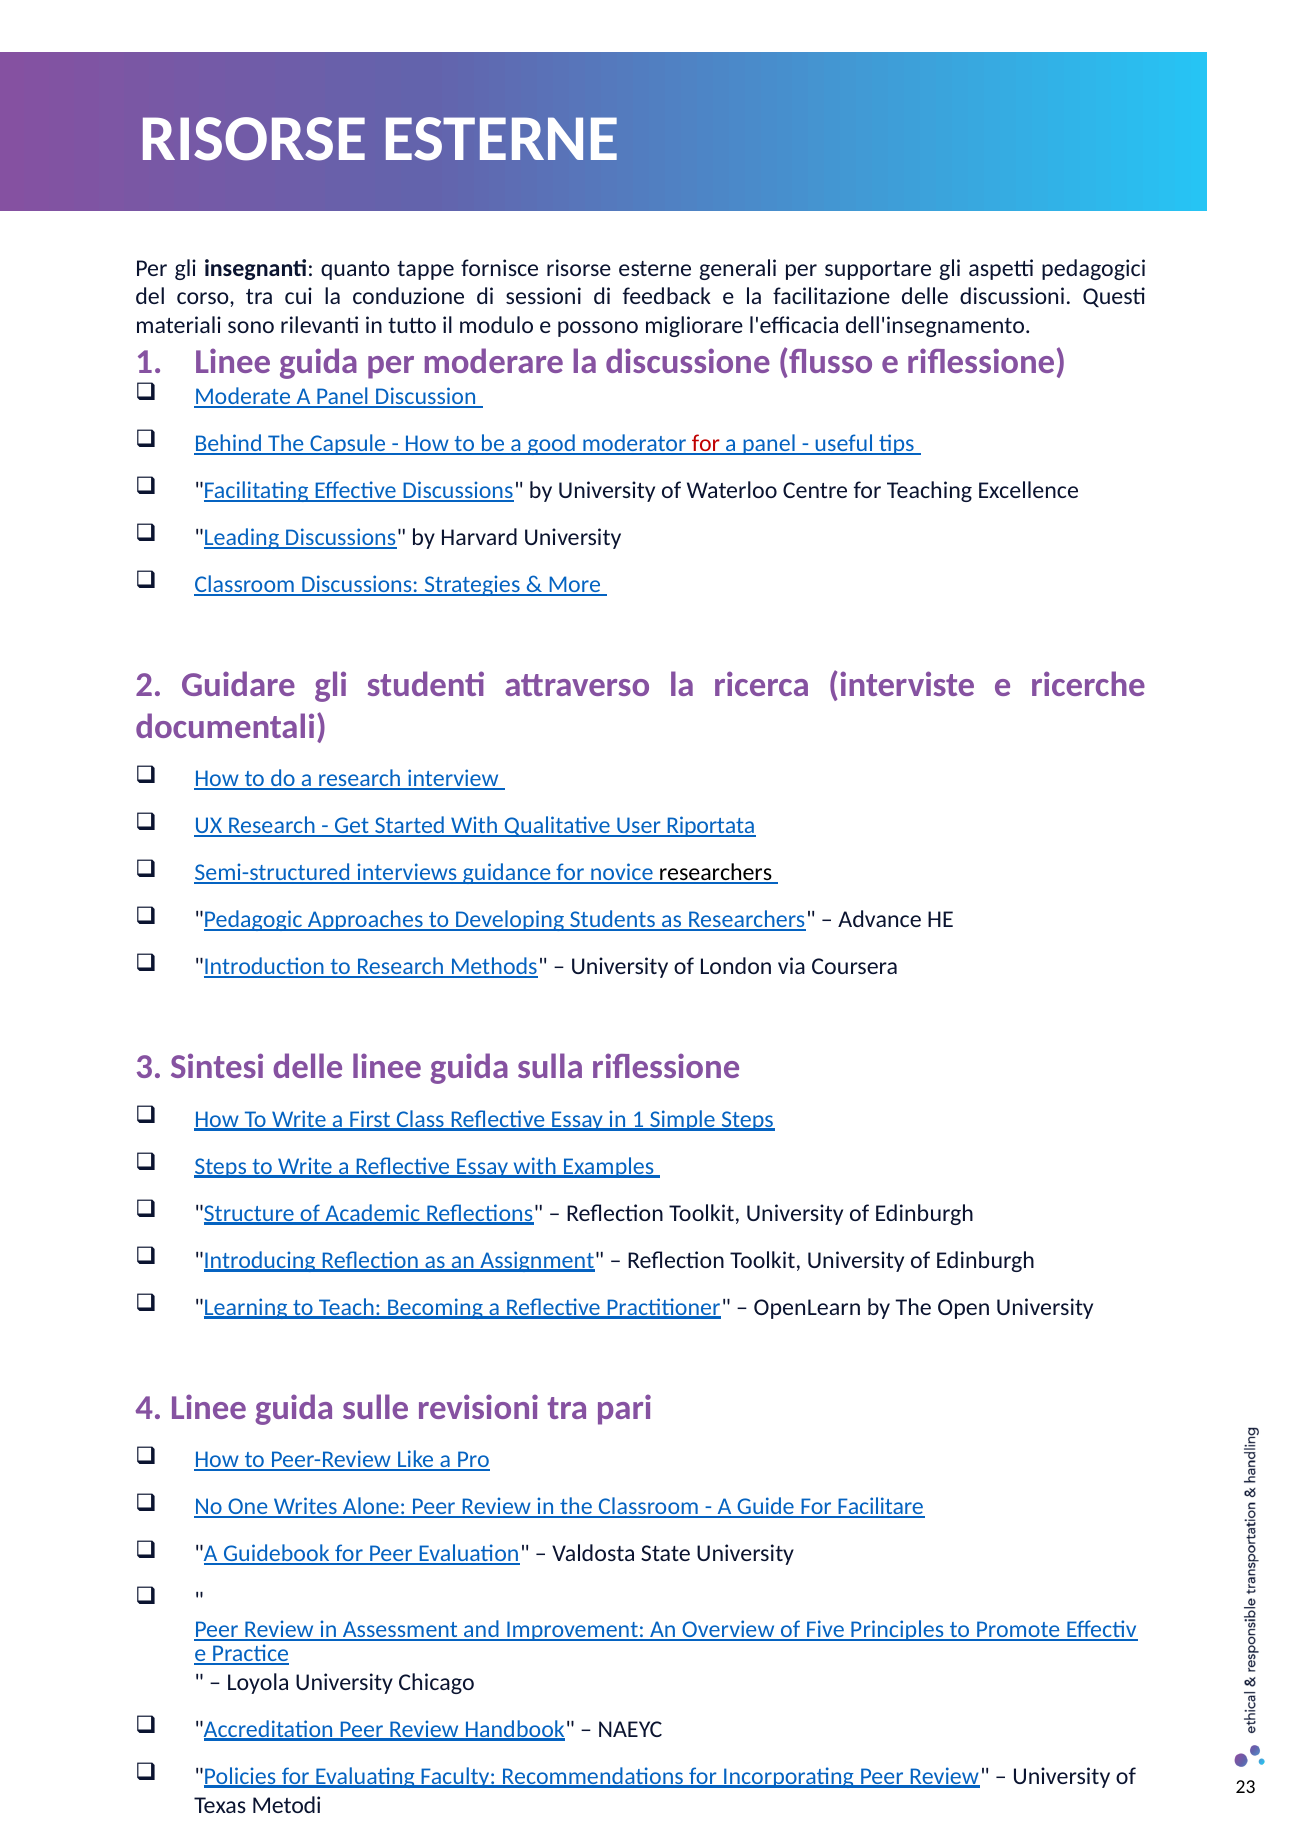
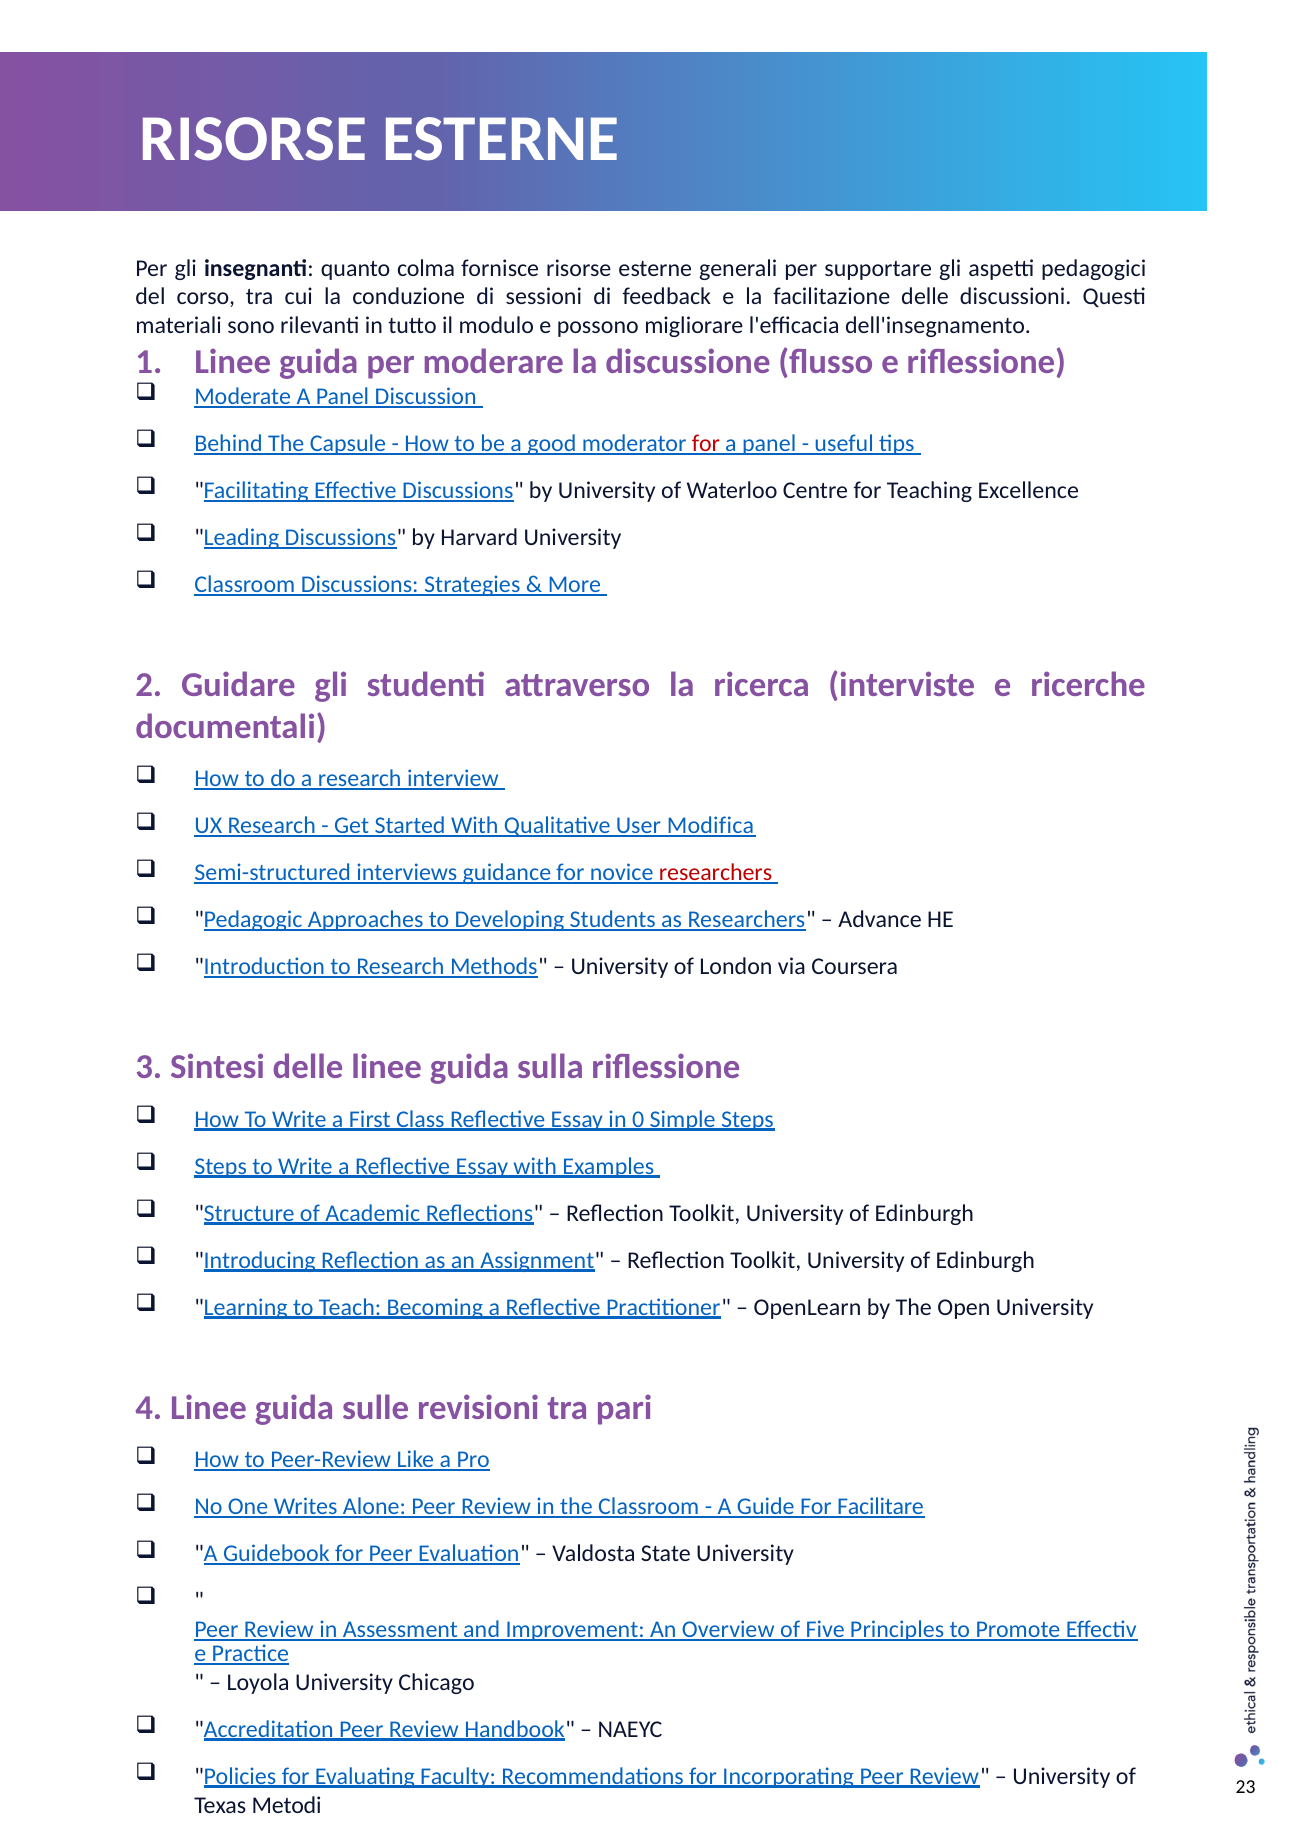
tappe: tappe -> colma (426, 268)
Riportata: Riportata -> Modifica (710, 826)
researchers colour: black -> red (716, 873)
in 1: 1 -> 0 (638, 1119)
